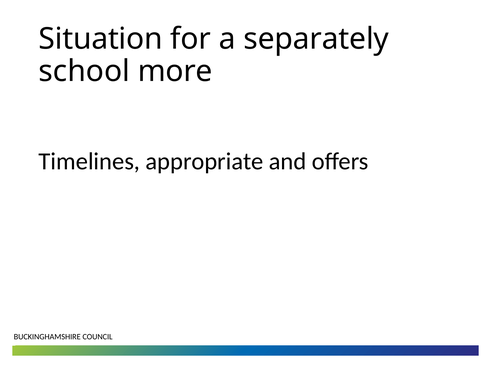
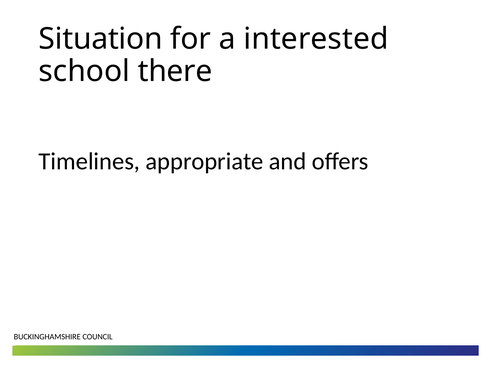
separately: separately -> interested (316, 39)
more: more -> there (175, 71)
